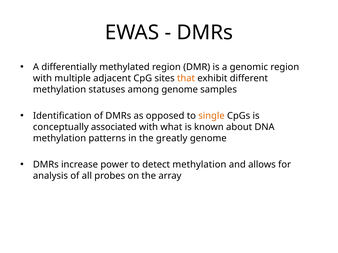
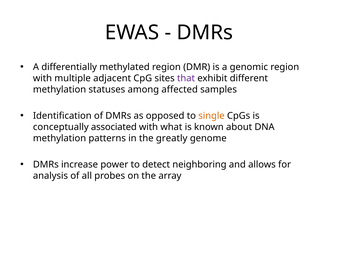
that colour: orange -> purple (186, 78)
among genome: genome -> affected (180, 90)
detect methylation: methylation -> neighboring (199, 165)
